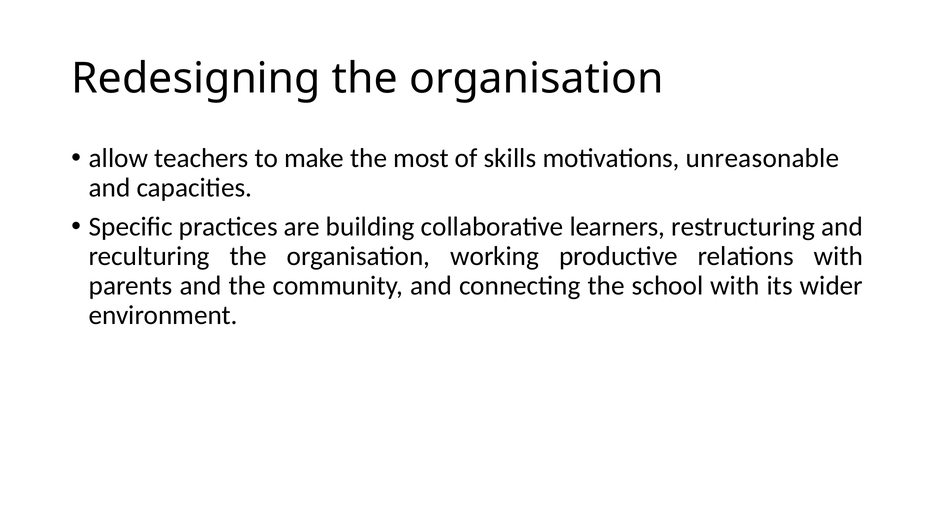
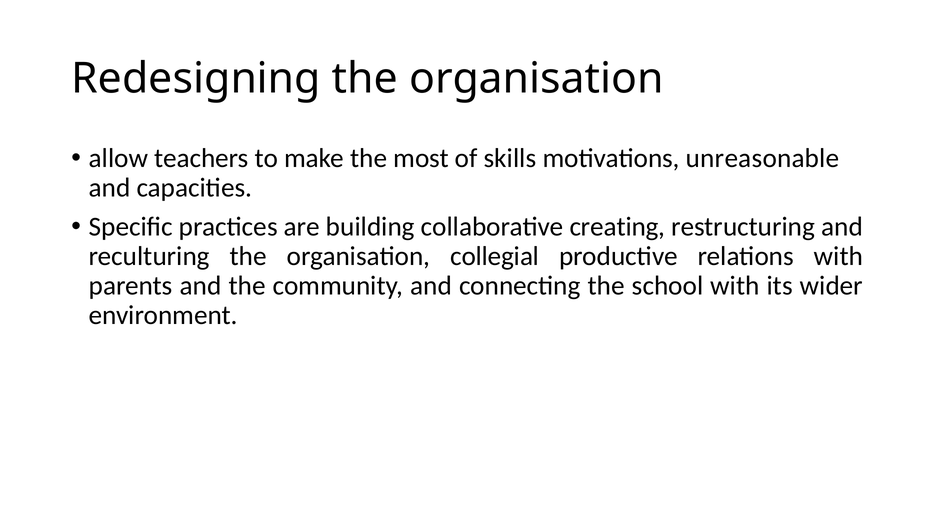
learners: learners -> creating (617, 227)
working: working -> collegial (495, 256)
